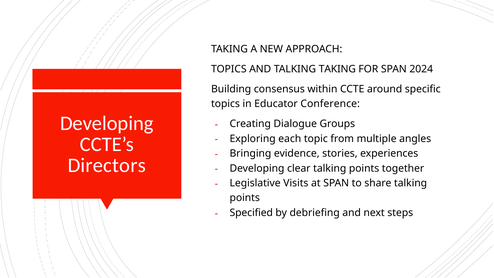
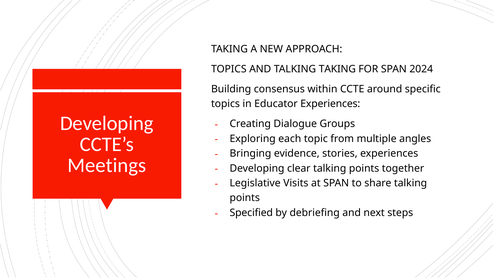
Educator Conference: Conference -> Experiences (330, 104)
Directors: Directors -> Meetings (107, 165)
